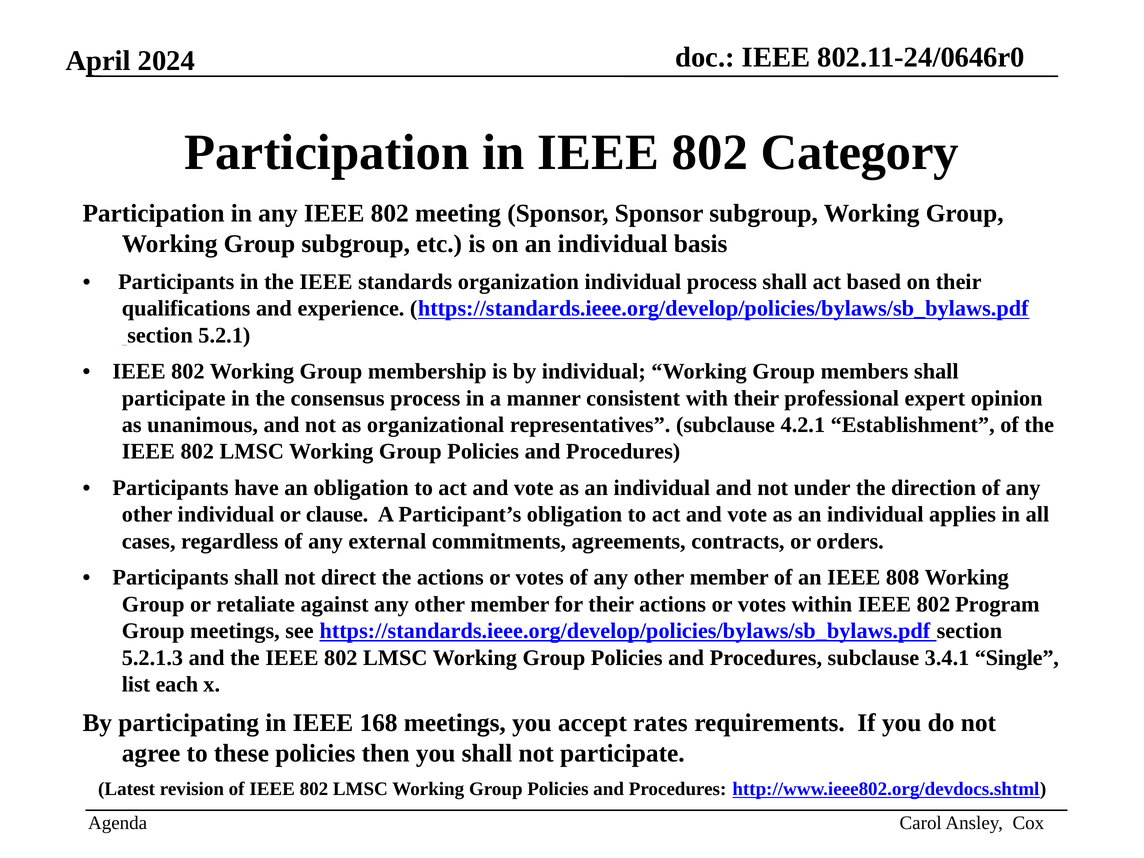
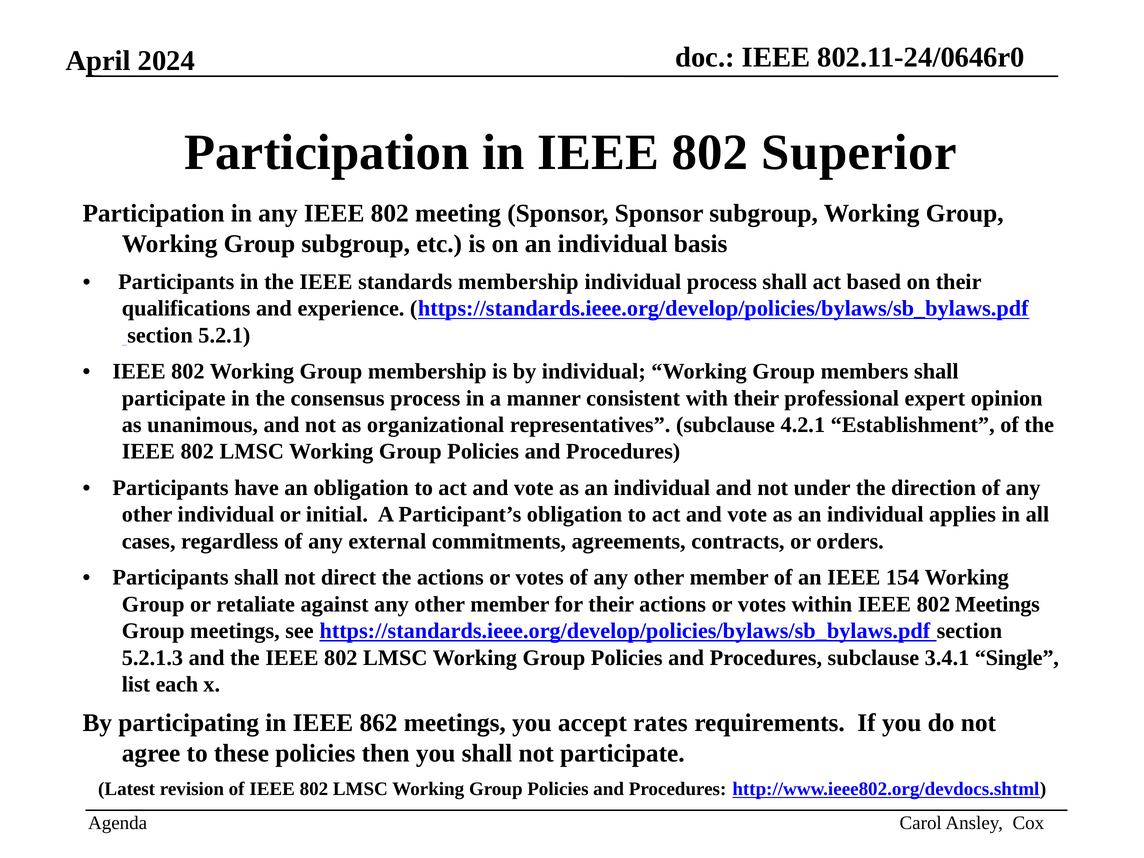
Category: Category -> Superior (859, 152)
standards organization: organization -> membership (518, 282)
clause: clause -> initial (337, 515)
808: 808 -> 154 (903, 578)
802 Program: Program -> Meetings (997, 604)
168: 168 -> 862 (379, 723)
